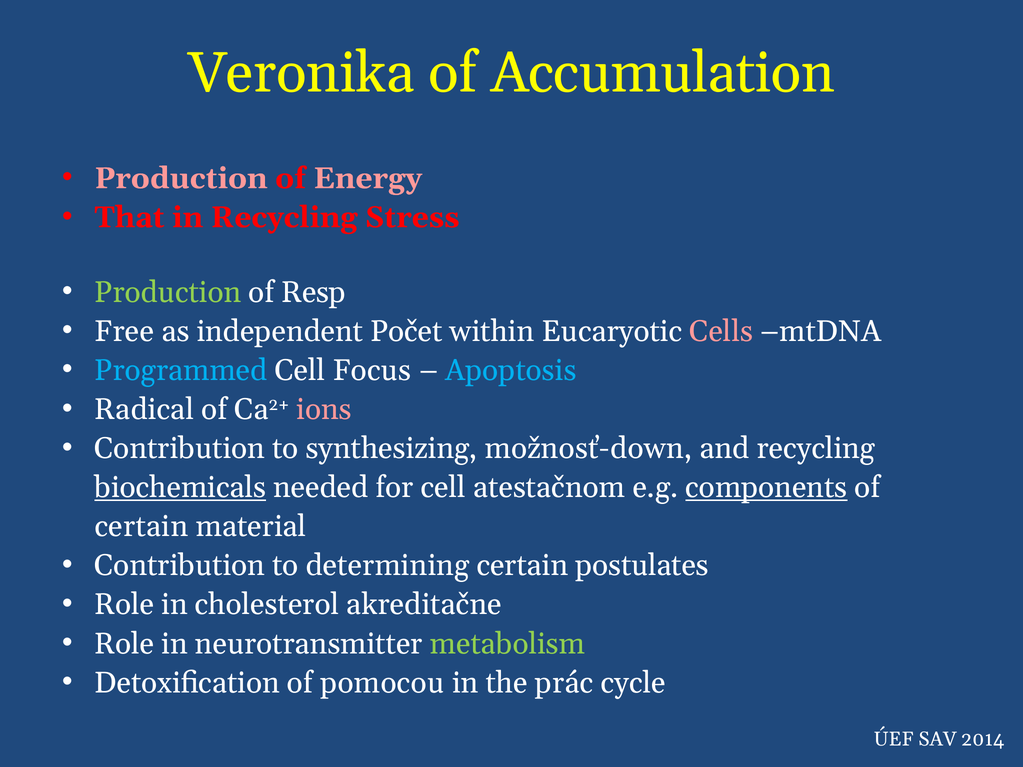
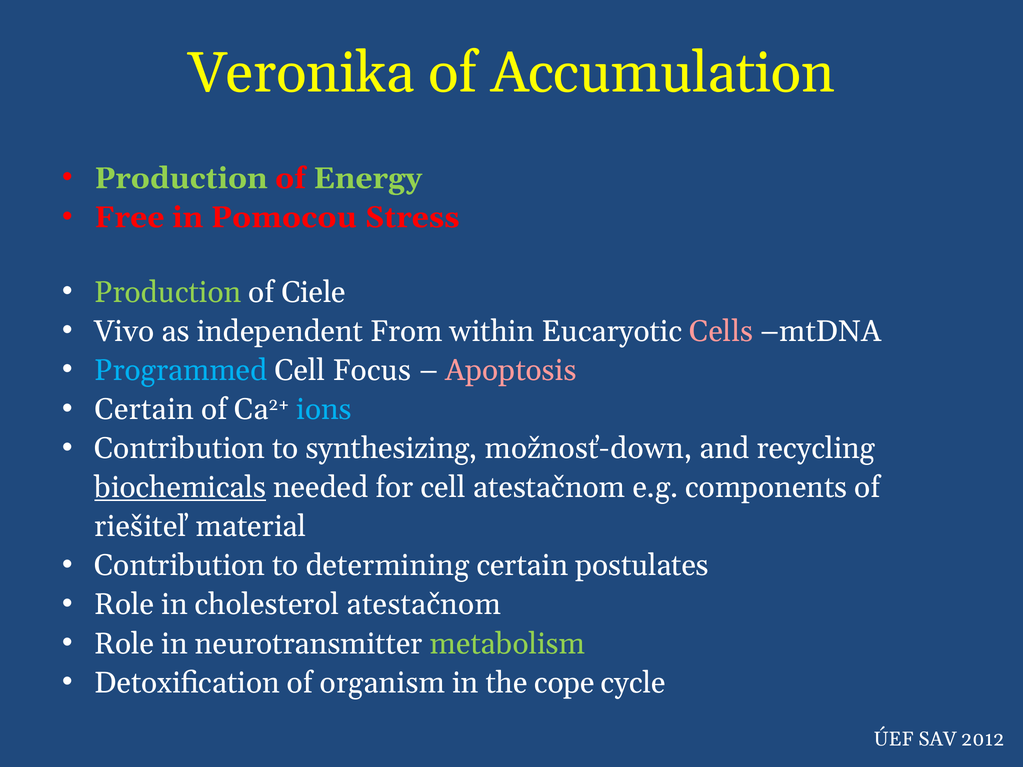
Production colour: pink -> light green (181, 178)
Energy colour: pink -> light green (368, 178)
That: That -> Free (129, 217)
in Recycling: Recycling -> Pomocou (284, 217)
Resp: Resp -> Ciele (314, 292)
Free: Free -> Vivo (124, 331)
Počet: Počet -> From (406, 331)
Apoptosis colour: light blue -> pink (511, 370)
Radical: Radical -> Certain (144, 410)
ions colour: pink -> light blue (324, 410)
components underline: present -> none (766, 488)
certain: certain -> riešiteľ (141, 527)
cholesterol akreditačne: akreditačne -> atestačnom (424, 605)
pomocou: pomocou -> organism (382, 683)
prác: prác -> cope (564, 683)
2014: 2014 -> 2012 (983, 739)
